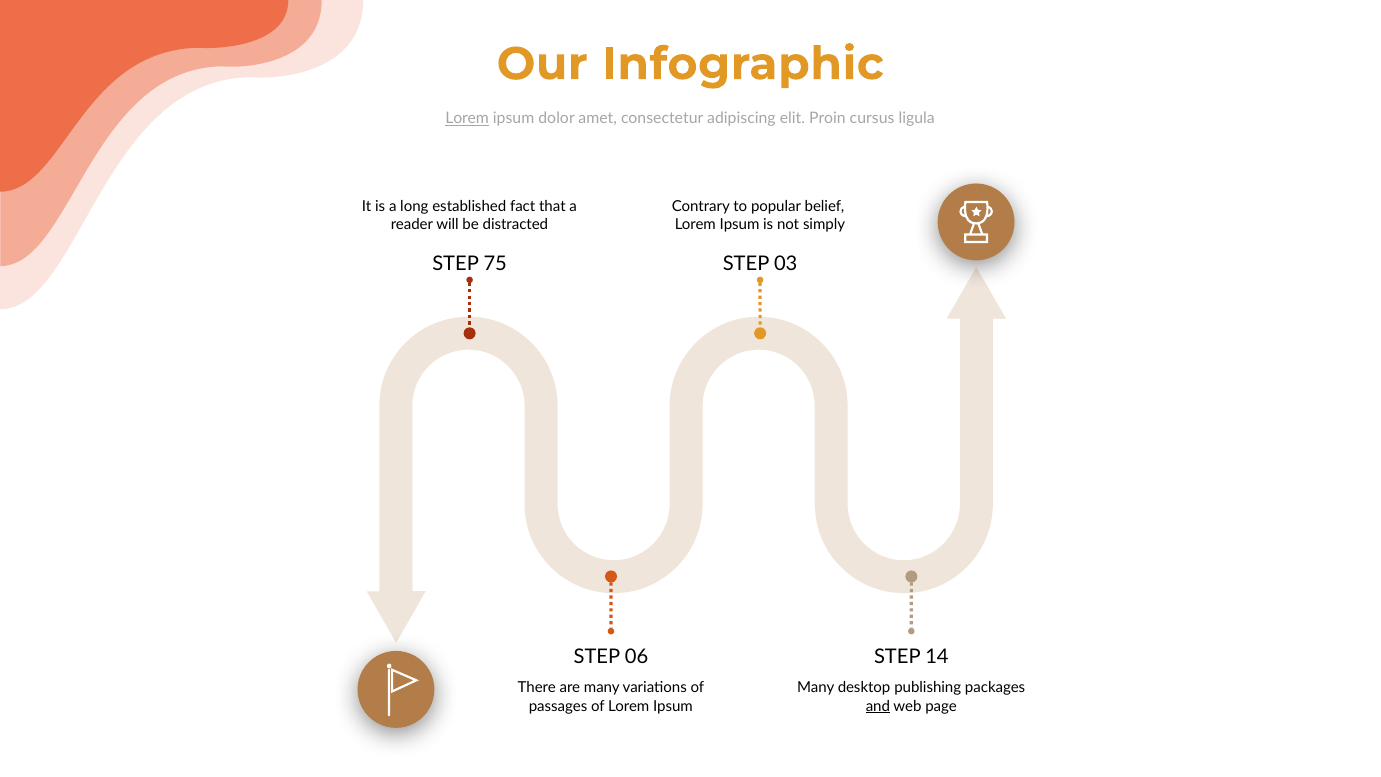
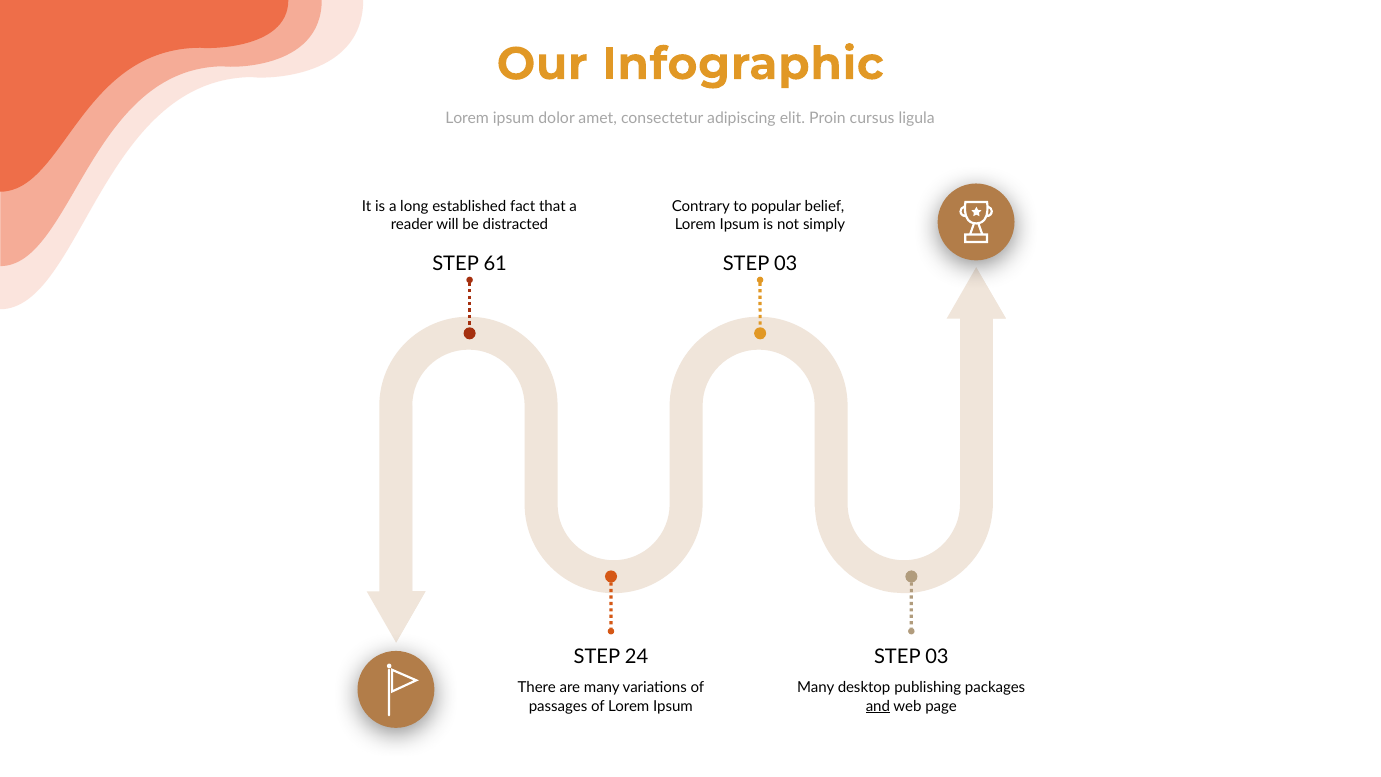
Lorem underline: present -> none (467, 119)
75: 75 -> 61 (495, 264)
06: 06 -> 24 (637, 657)
14: 14 -> 03 (937, 657)
